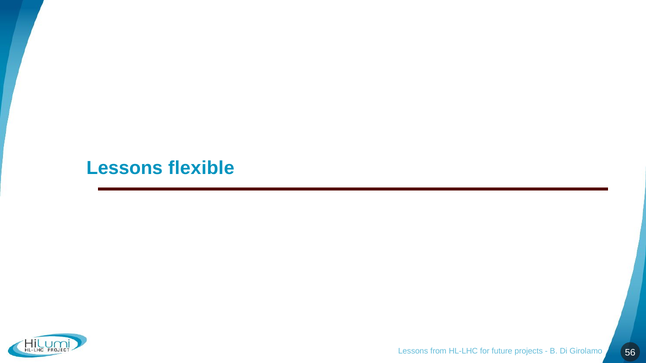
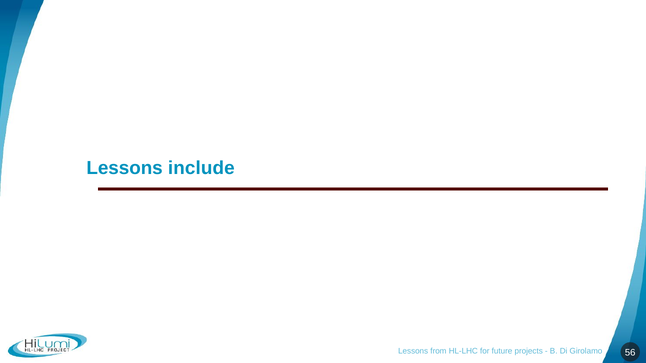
flexible: flexible -> include (201, 168)
